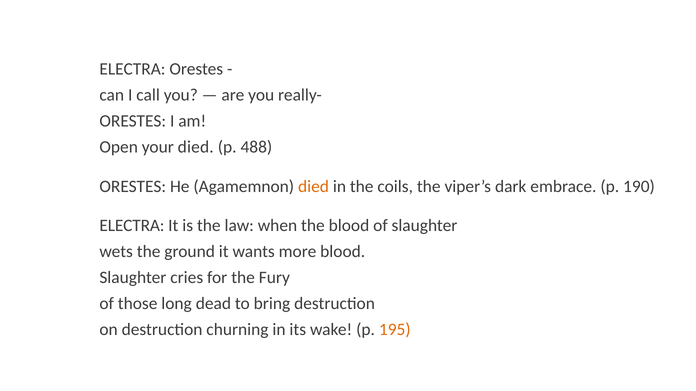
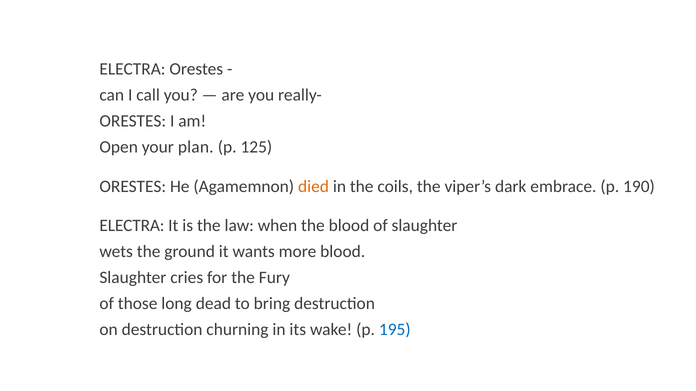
your died: died -> plan (196, 147)
488: 488 -> 125 (256, 147)
195 colour: orange -> blue (395, 330)
